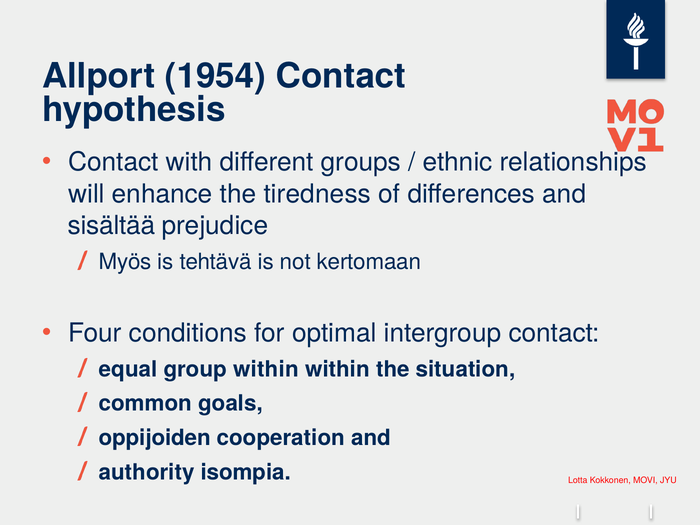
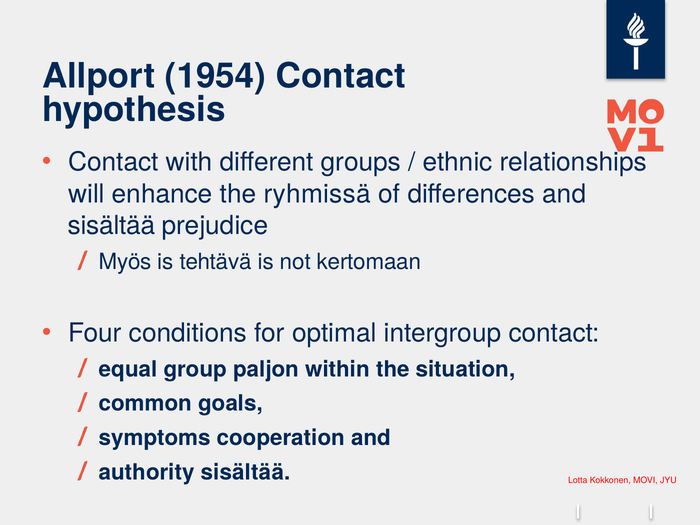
tiredness: tiredness -> ryhmissä (317, 194)
group within: within -> paljon (266, 369)
oppijoiden: oppijoiden -> symptoms (155, 438)
authority isompia: isompia -> sisältää (246, 472)
